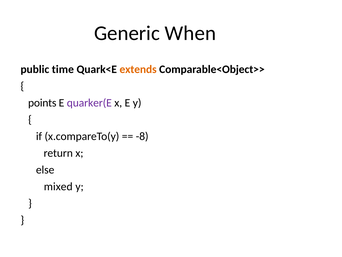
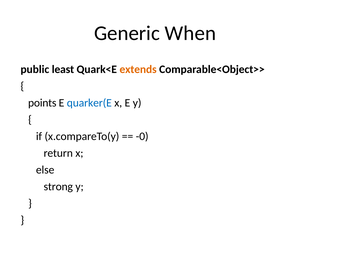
time: time -> least (63, 69)
quarker(E colour: purple -> blue (89, 103)
-8: -8 -> -0 (142, 136)
mixed: mixed -> strong (58, 186)
